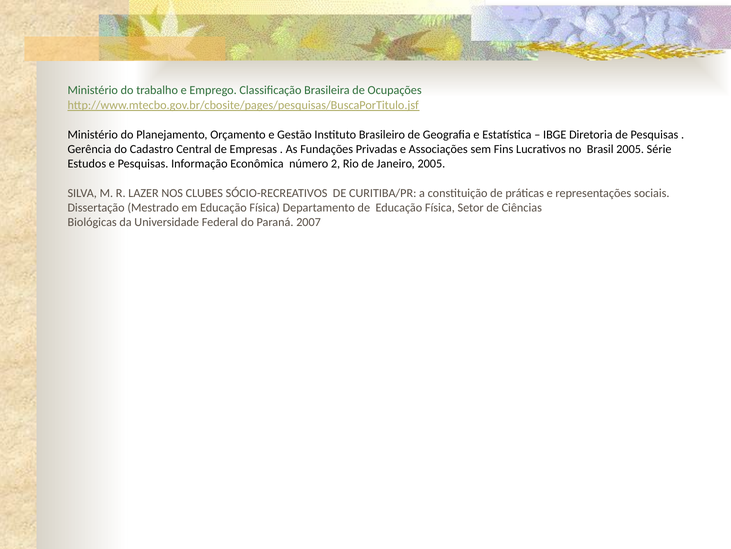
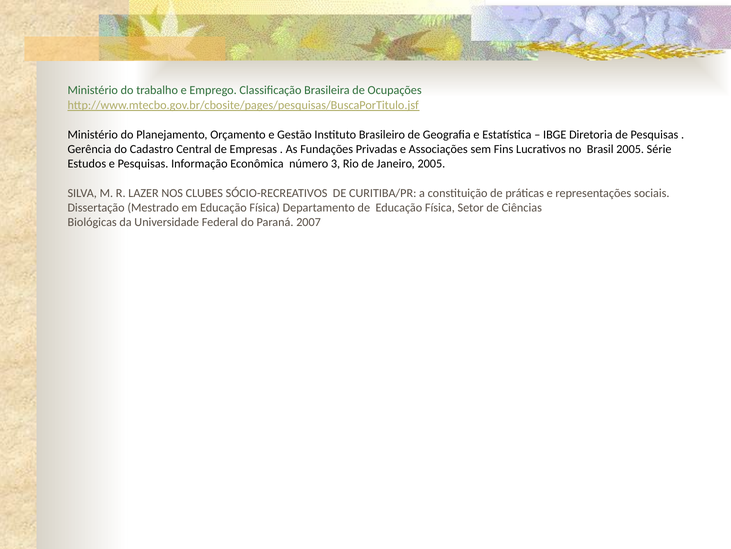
2: 2 -> 3 (336, 164)
